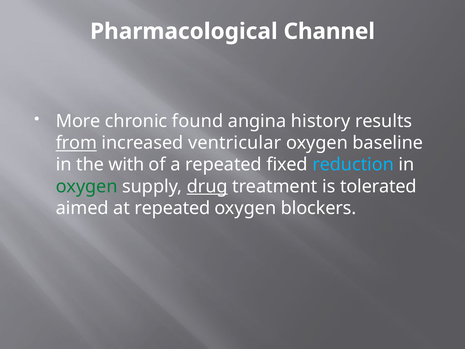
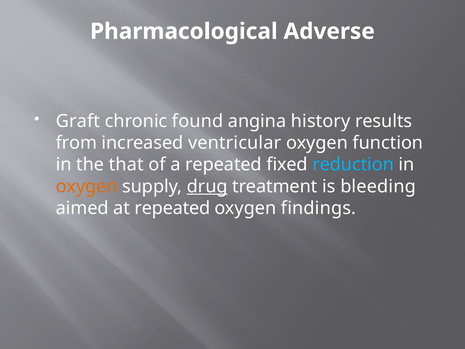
Channel: Channel -> Adverse (329, 31)
More: More -> Graft (78, 121)
from underline: present -> none (76, 143)
baseline: baseline -> function (388, 143)
with: with -> that (126, 165)
oxygen colour: green -> orange (87, 186)
tolerated: tolerated -> bleeding (378, 186)
blockers: blockers -> findings (318, 208)
